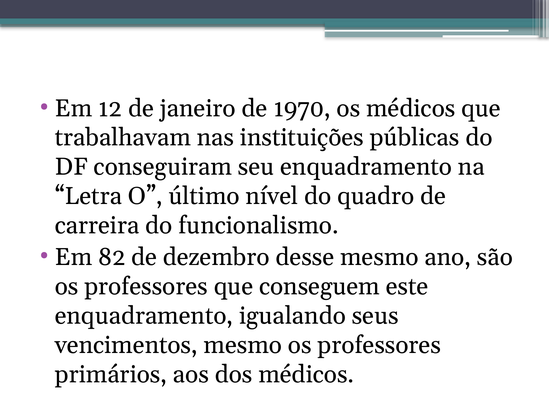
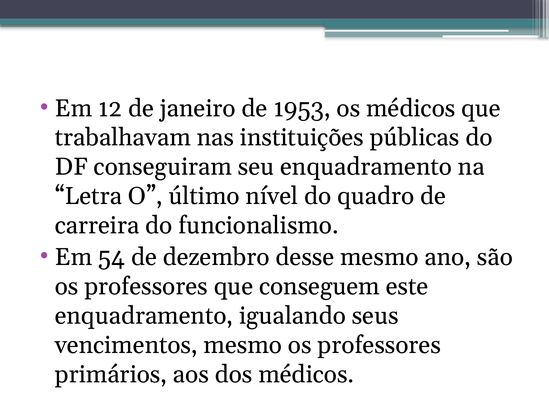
1970: 1970 -> 1953 (302, 108)
82: 82 -> 54 (112, 257)
